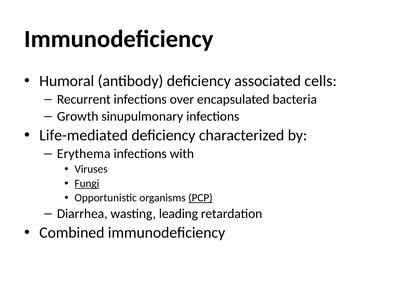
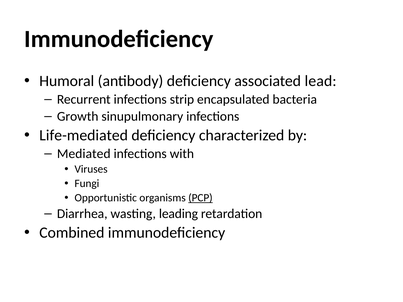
cells: cells -> lead (321, 81)
over: over -> strip (182, 99)
Erythema: Erythema -> Mediated (84, 154)
Fungi underline: present -> none (87, 184)
